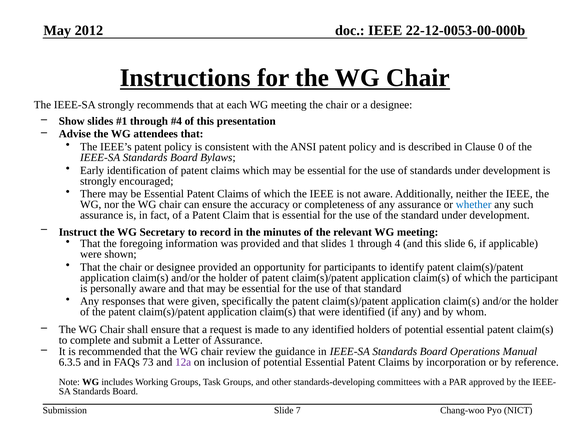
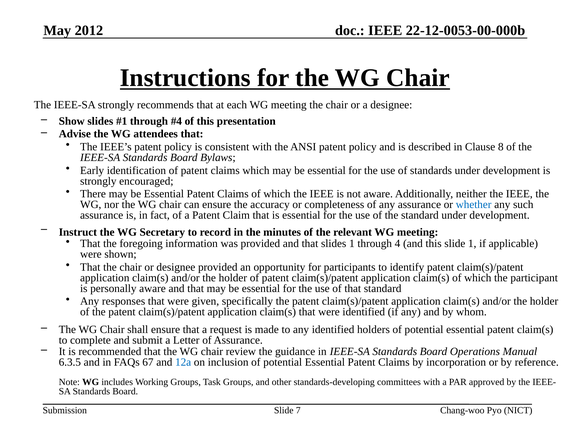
0: 0 -> 8 (501, 147)
slide 6: 6 -> 1 (472, 243)
73: 73 -> 67 (148, 362)
12a colour: purple -> blue (183, 362)
